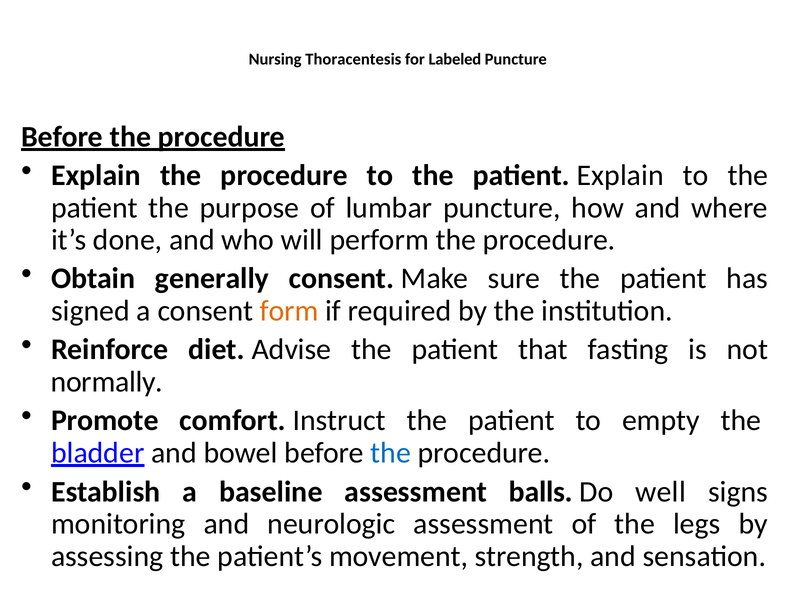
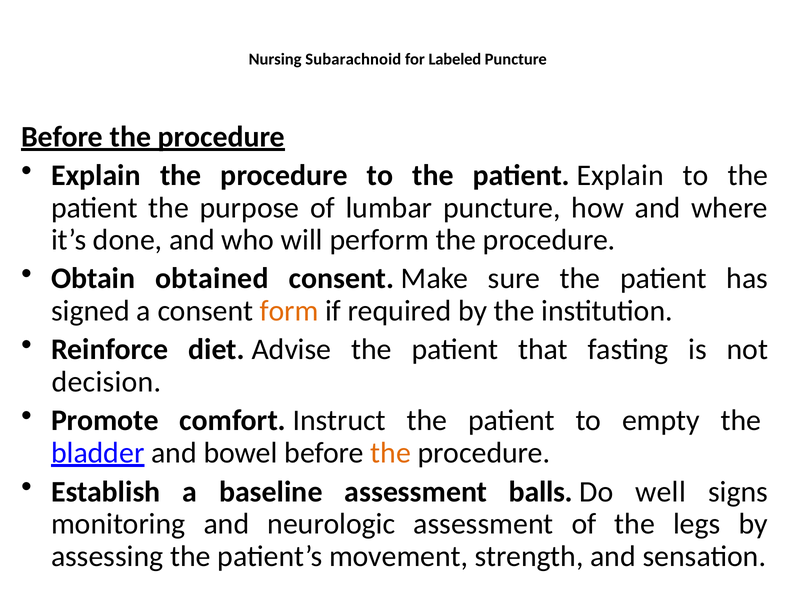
Thoracentesis: Thoracentesis -> Subarachnoid (353, 60)
generally: generally -> obtained (212, 279)
normally: normally -> decision (106, 382)
the colour: blue -> orange (391, 453)
